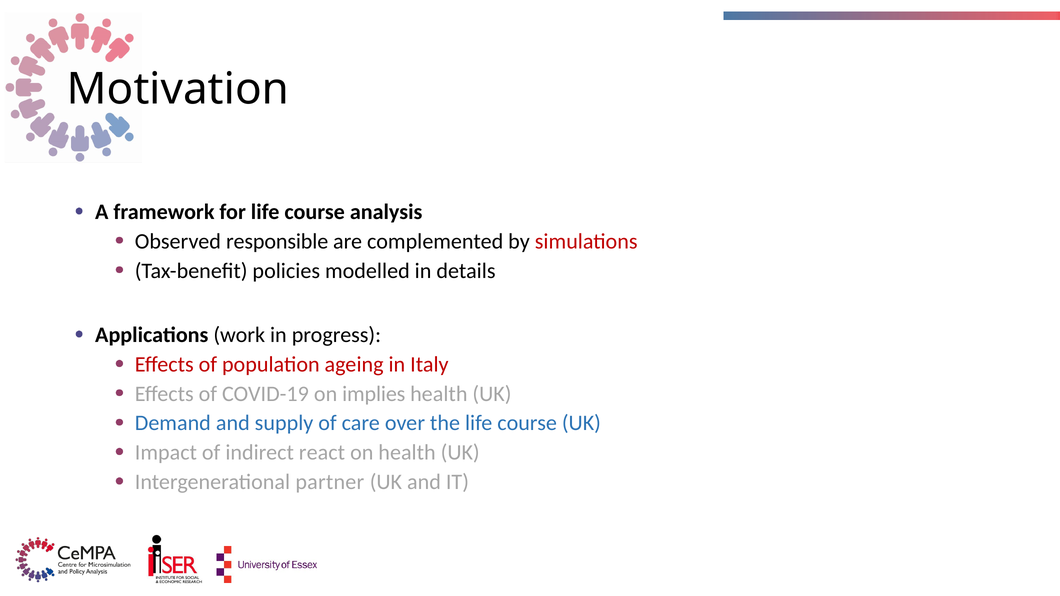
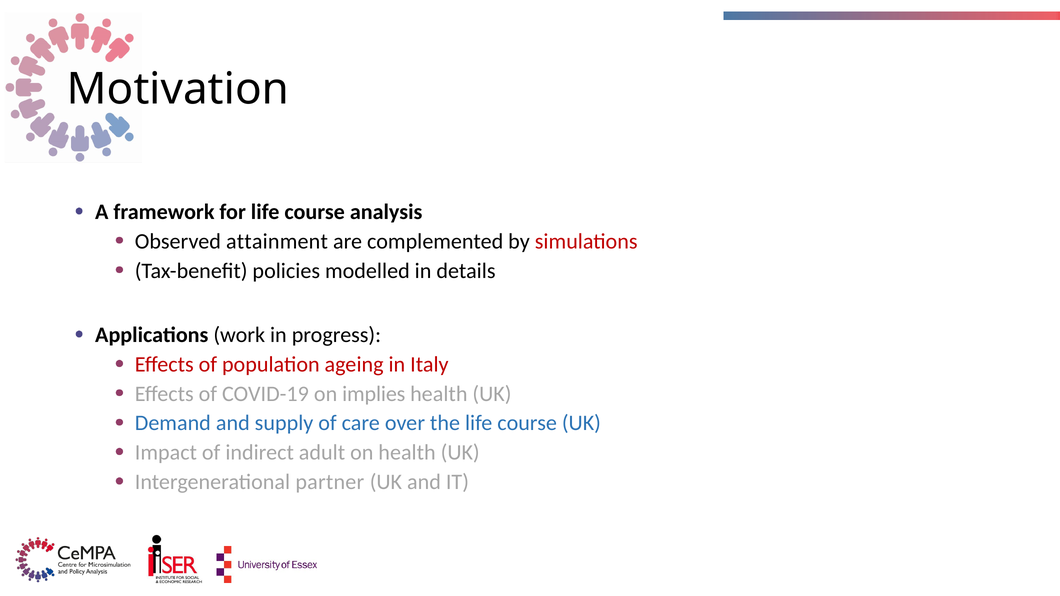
responsible: responsible -> attainment (277, 241)
react: react -> adult (322, 453)
